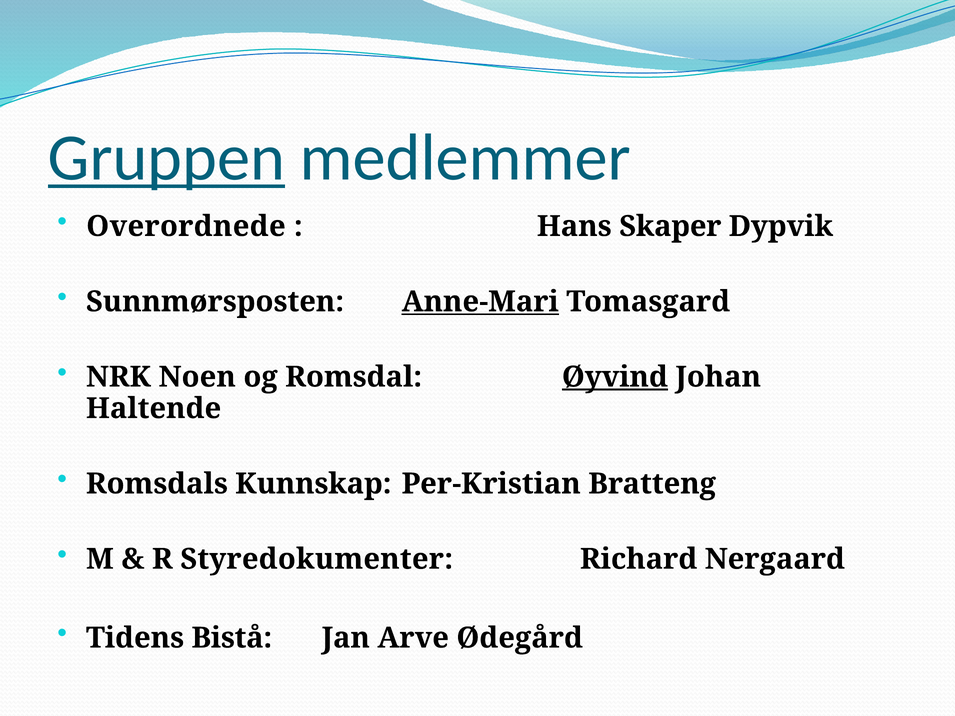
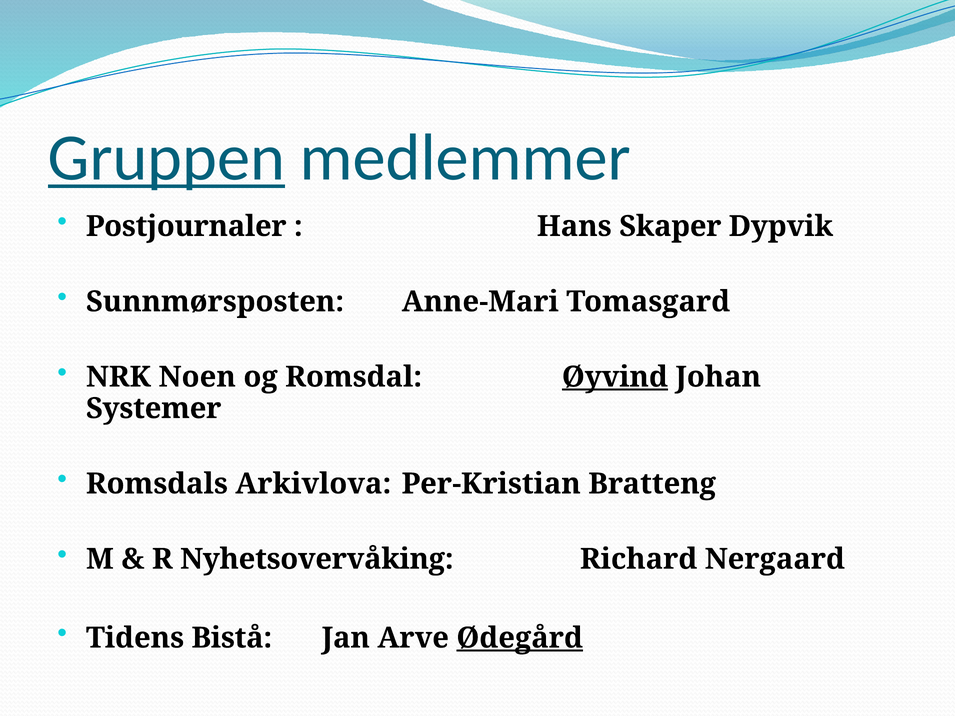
Overordnede: Overordnede -> Postjournaler (186, 226)
Anne-Mari underline: present -> none (480, 302)
Haltende: Haltende -> Systemer (154, 409)
Kunnskap: Kunnskap -> Arkivlova (313, 484)
Styredokumenter: Styredokumenter -> Nyhetsovervåking (317, 559)
Ødegård underline: none -> present (520, 638)
